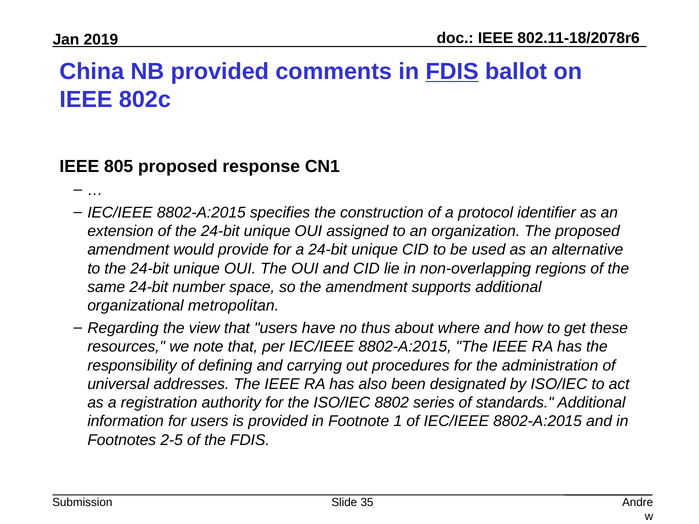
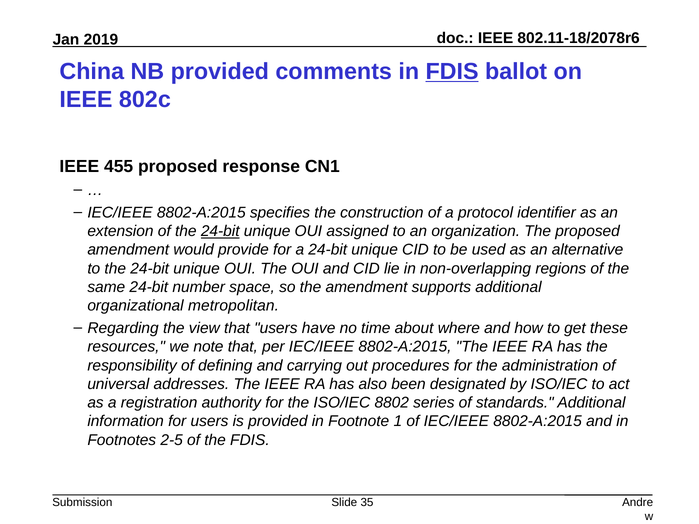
805: 805 -> 455 (119, 167)
24-bit underline: none -> present (220, 231)
thus: thus -> time (376, 328)
